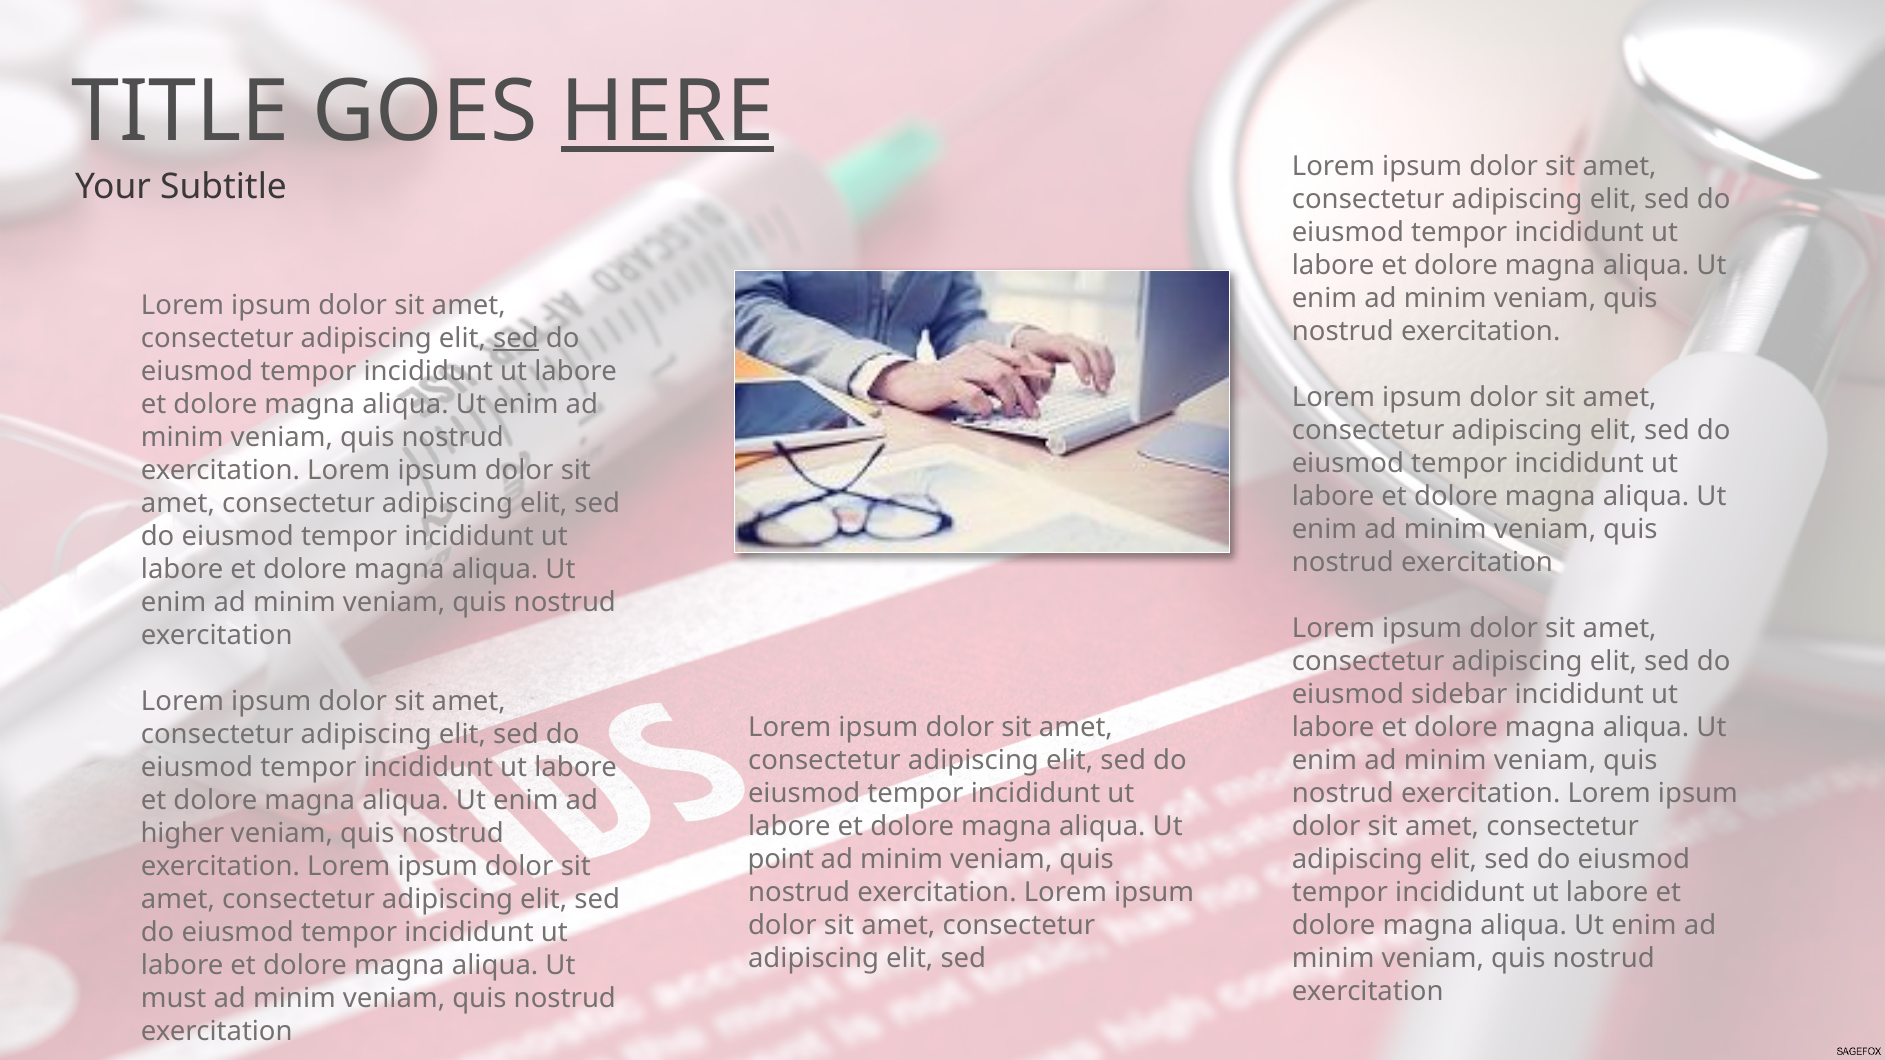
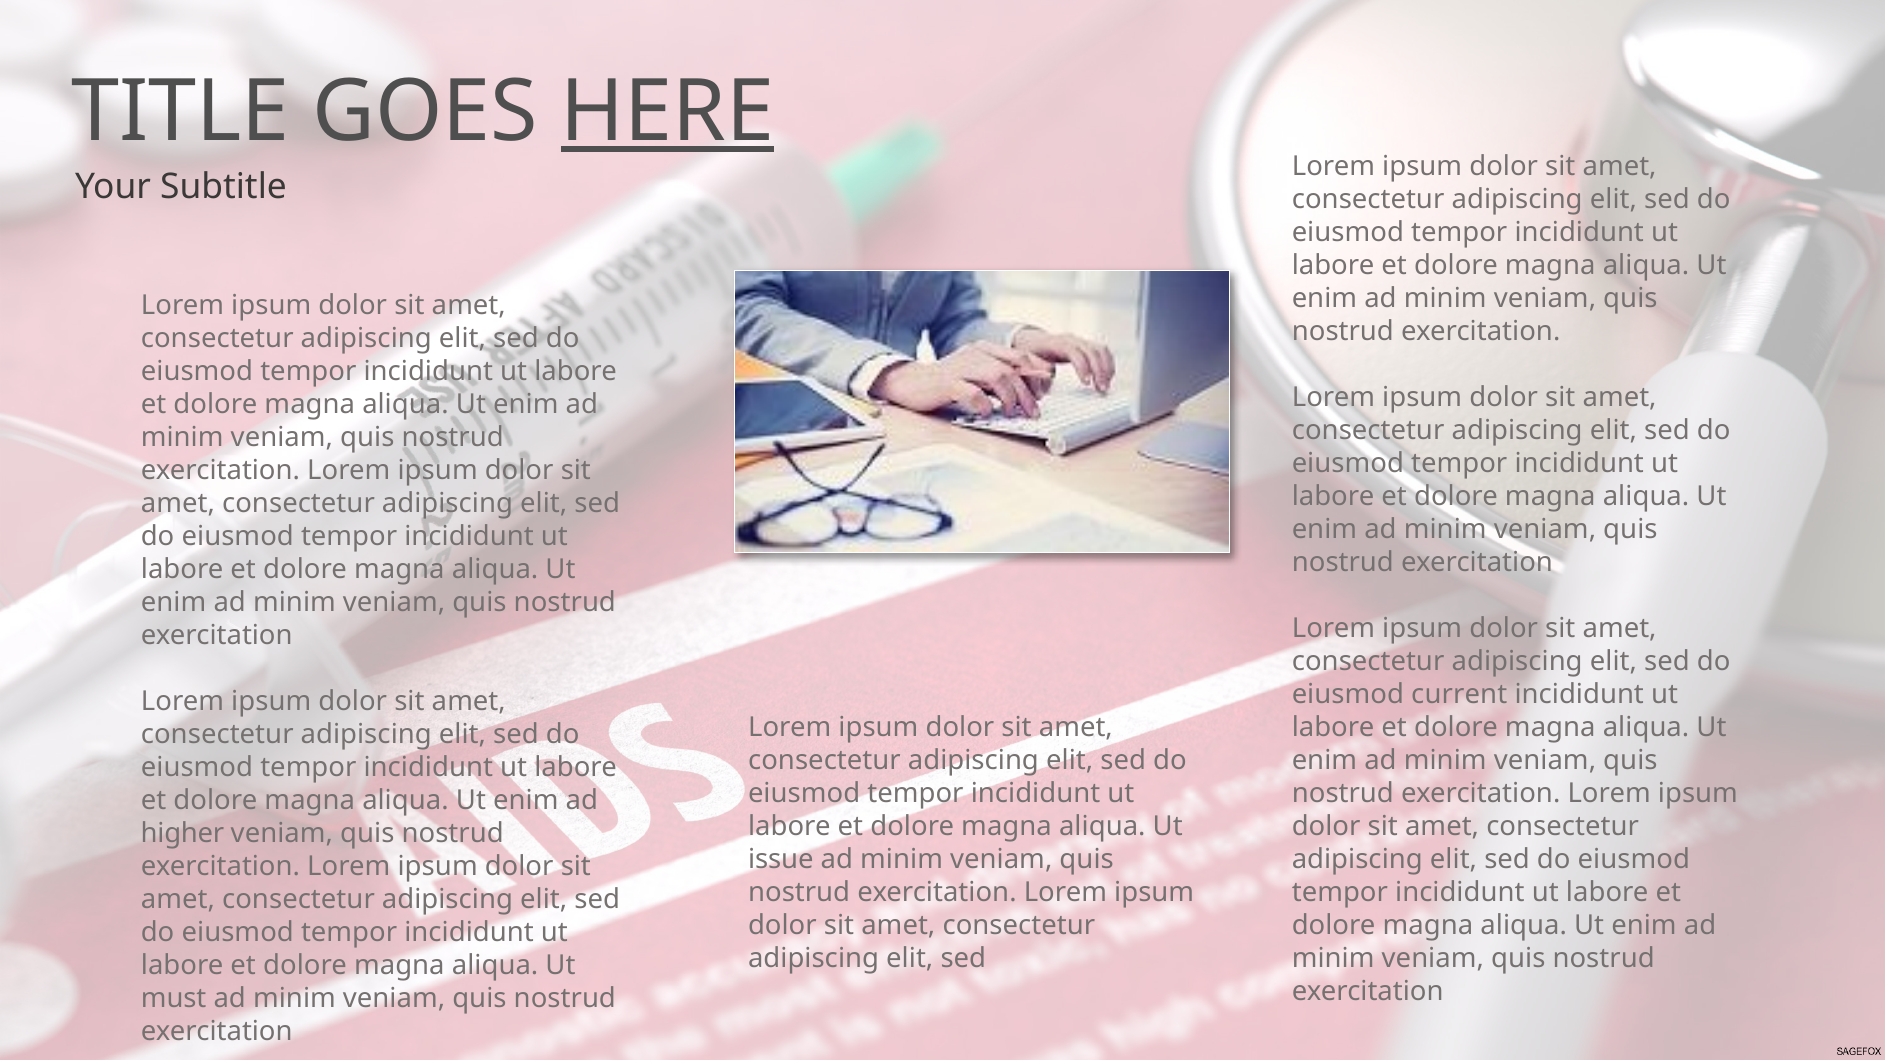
sed underline: present -> none (516, 338)
sidebar: sidebar -> current (1459, 695)
point: point -> issue (781, 860)
